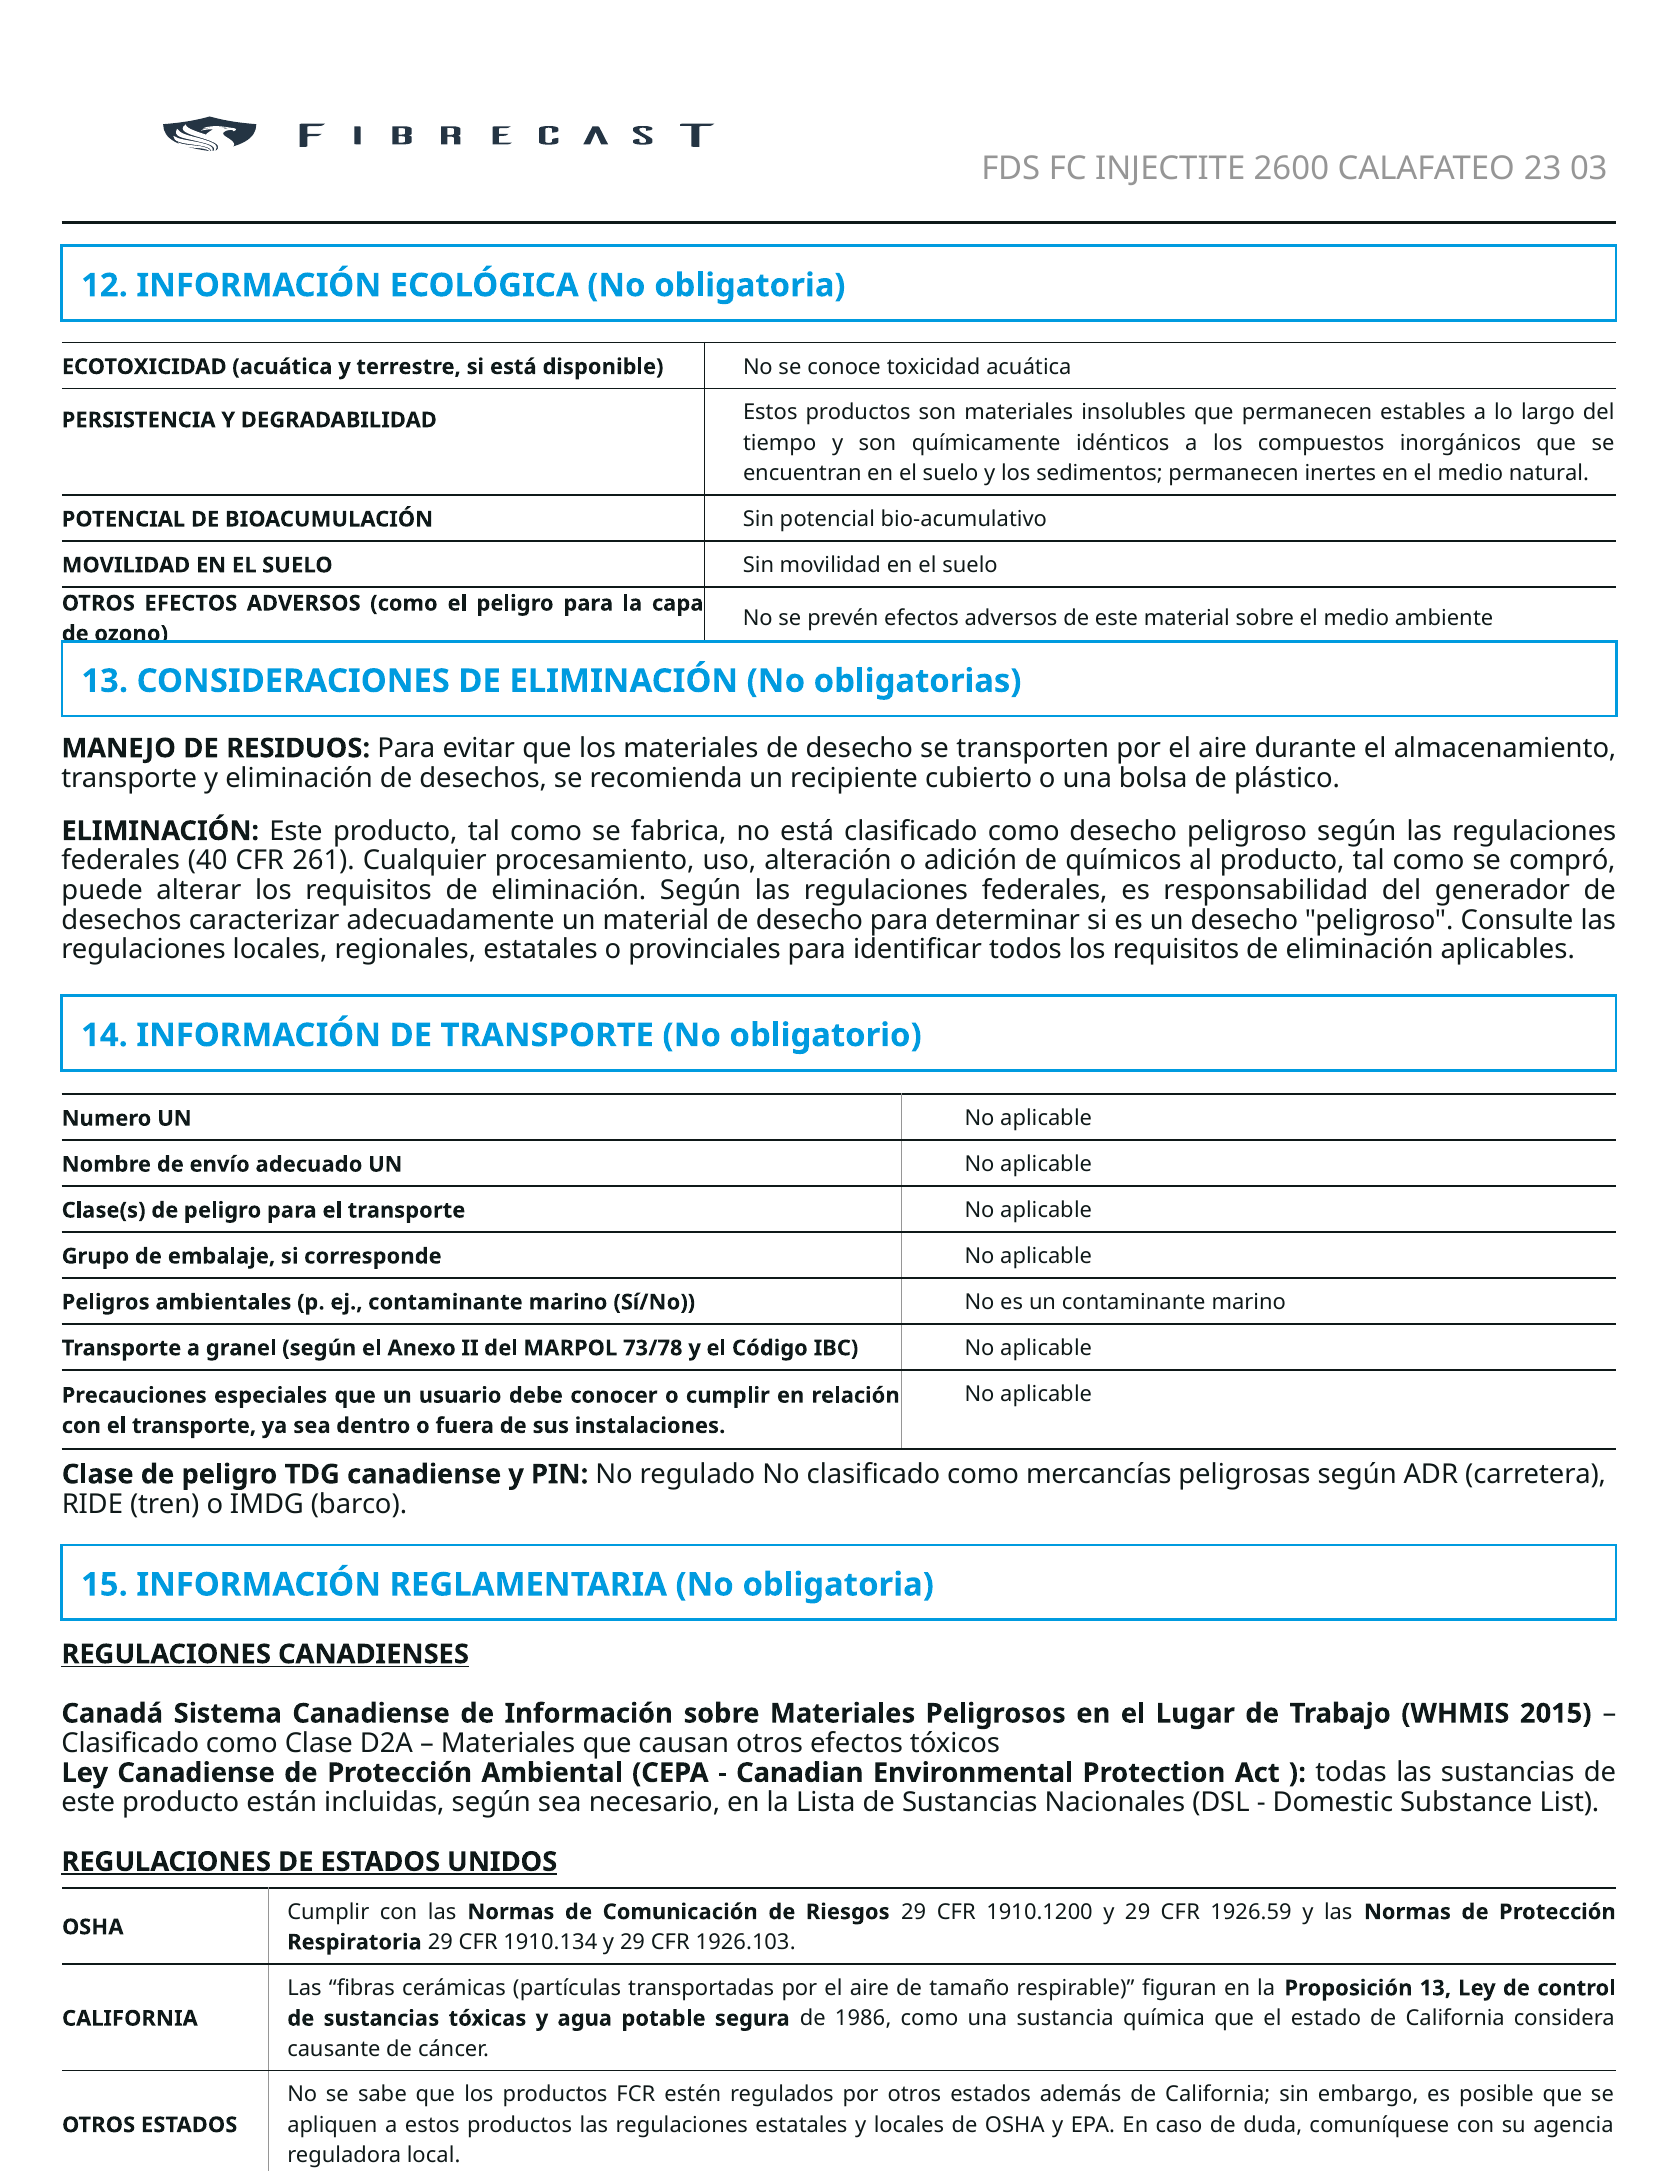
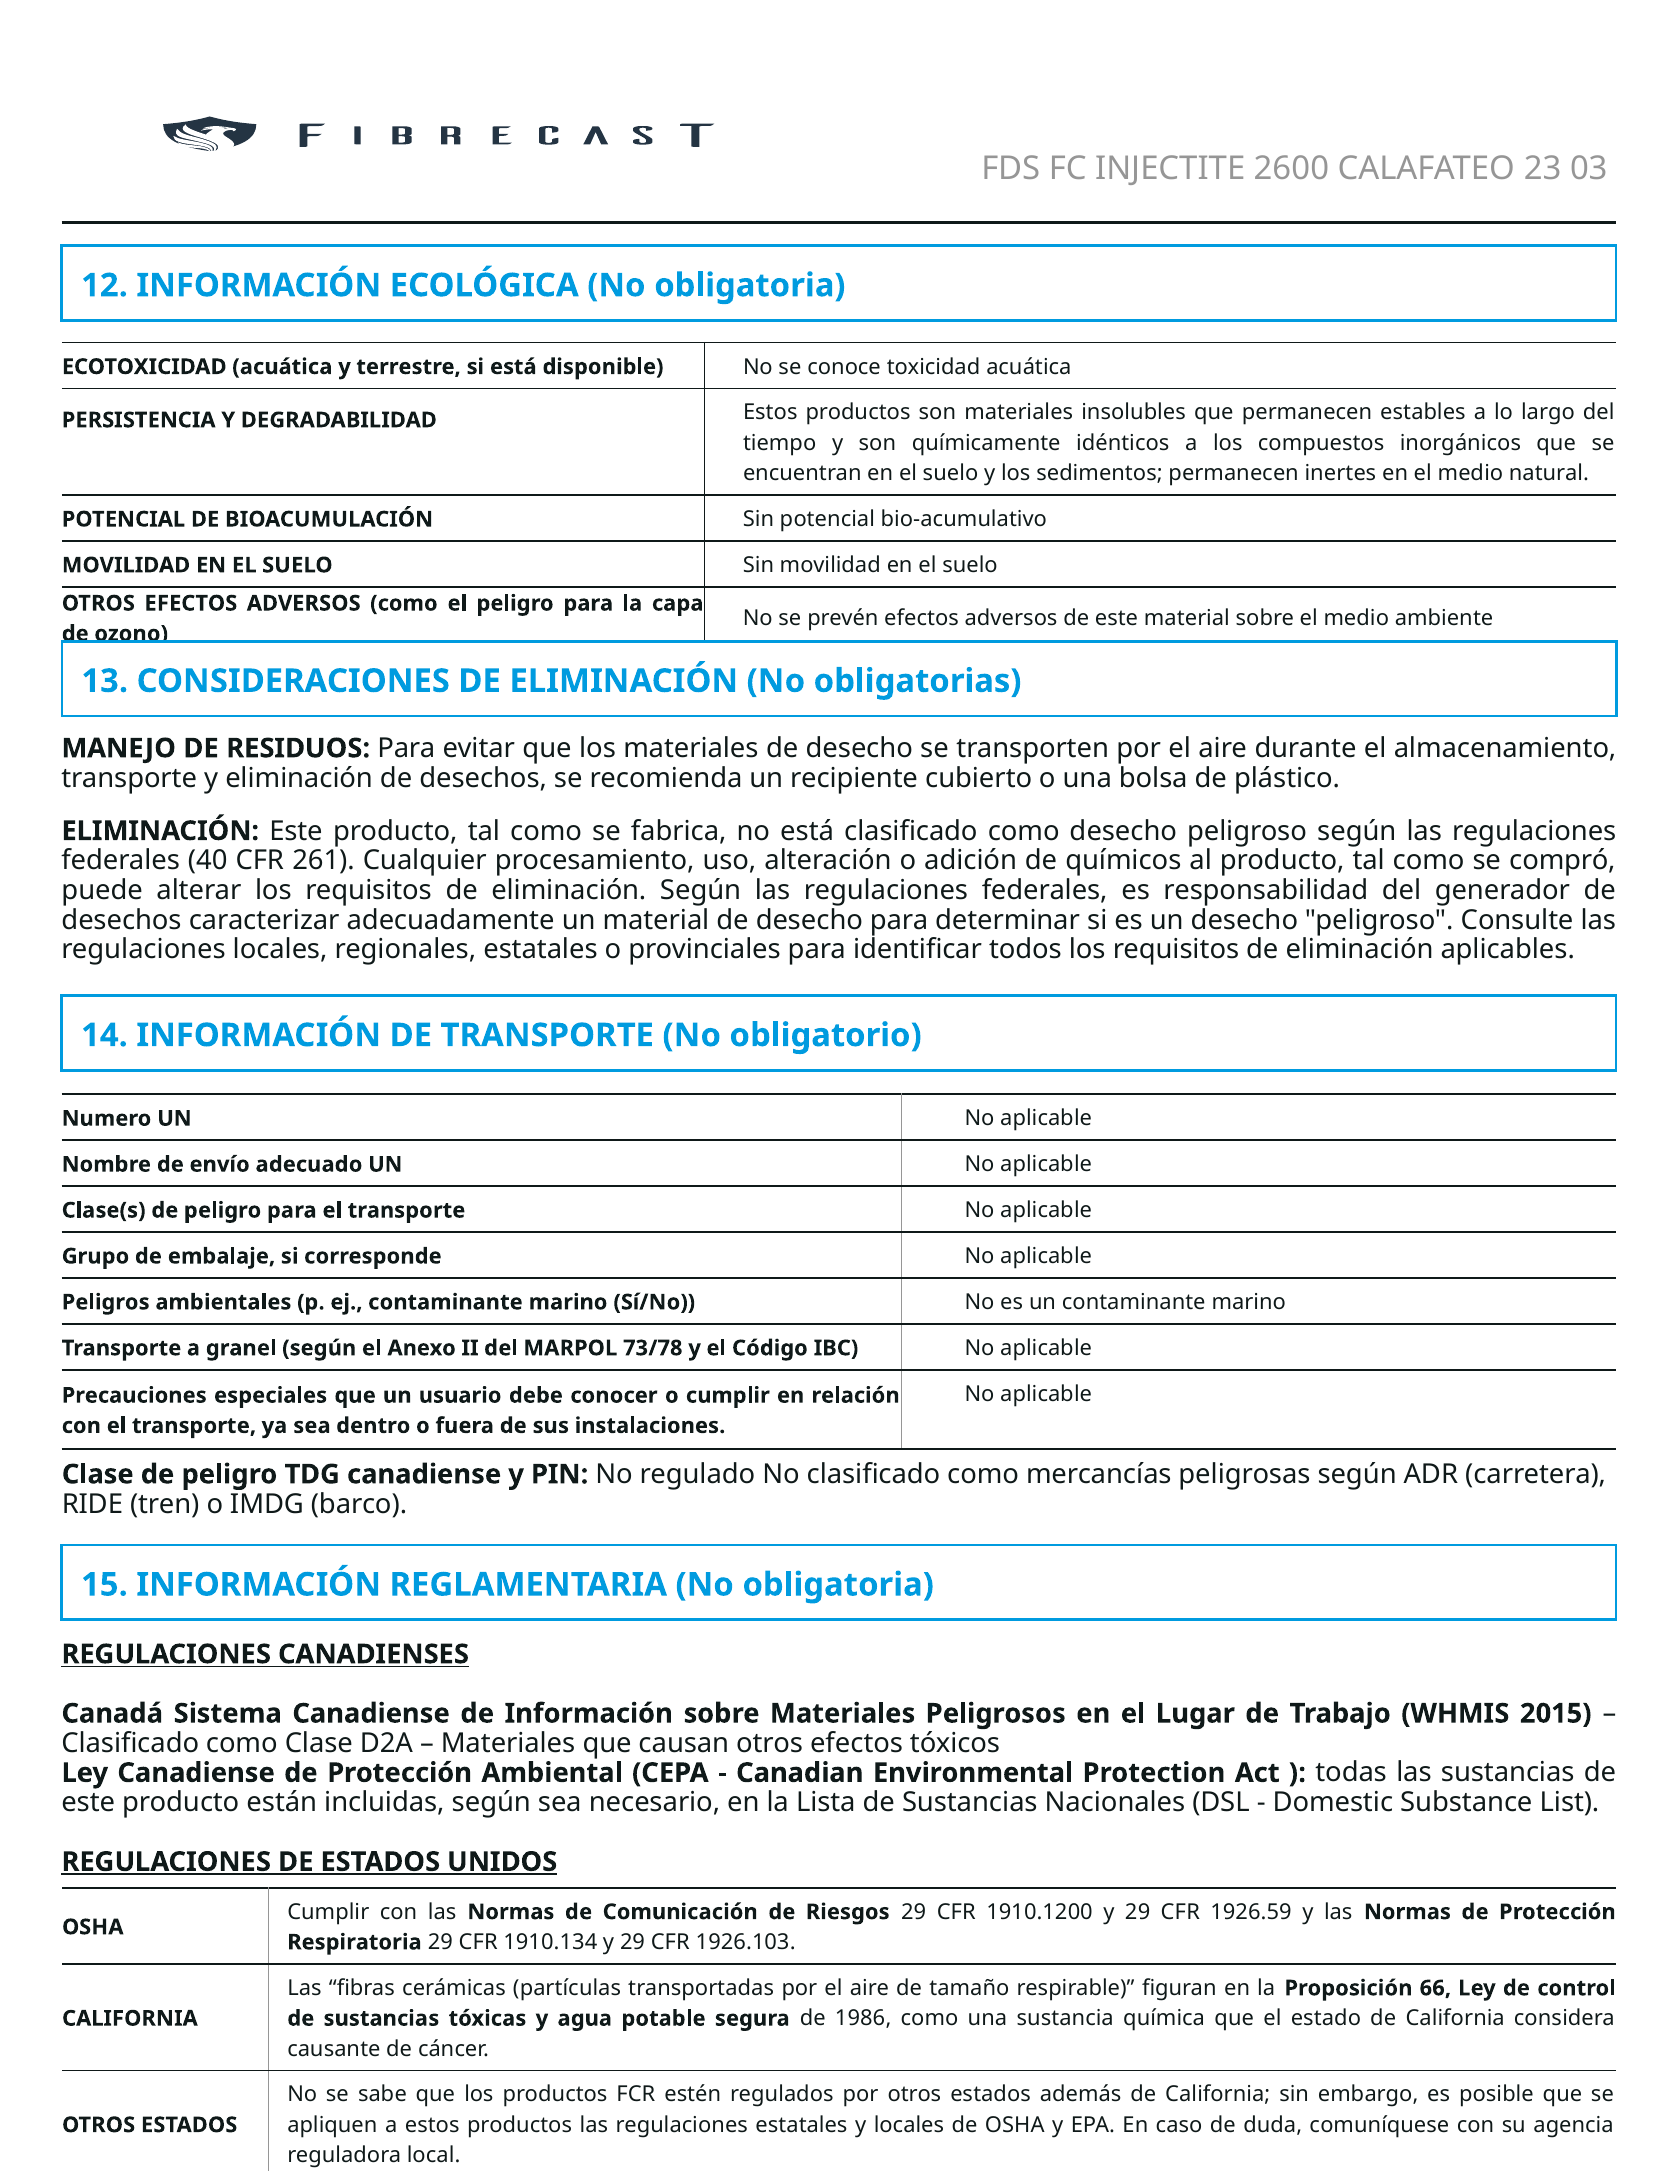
Proposición 13: 13 -> 66 (1435, 1989)
